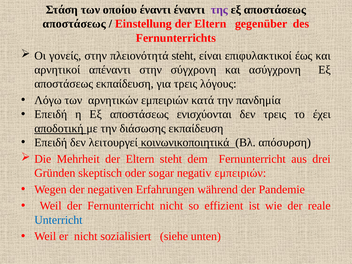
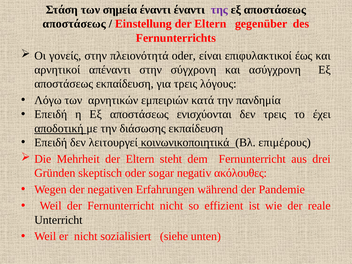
οποίου: οποίου -> σημεία (120, 10)
πλειονότητά steht: steht -> oder (184, 56)
απόσυρση: απόσυρση -> επιμέρους (285, 143)
negativ εμπειριών: εμπειριών -> ακόλουθες (240, 173)
Unterricht colour: blue -> black (58, 220)
